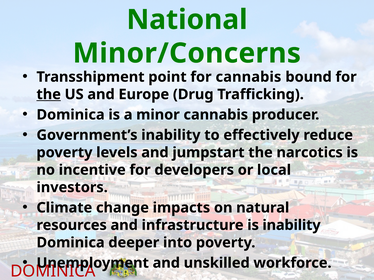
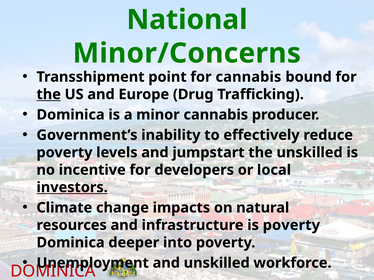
the narcotics: narcotics -> unskilled (310, 153)
investors underline: none -> present (72, 188)
is inability: inability -> poverty (291, 226)
